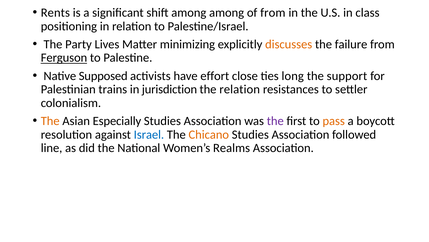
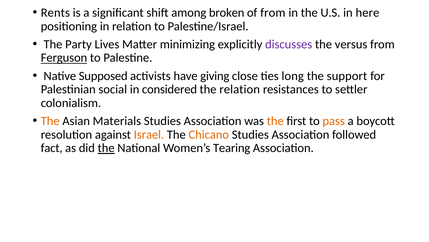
among among: among -> broken (227, 13)
class: class -> here (367, 13)
discusses colour: orange -> purple (289, 44)
failure: failure -> versus (351, 44)
effort: effort -> giving (215, 76)
trains: trains -> social (113, 89)
jurisdiction: jurisdiction -> considered (169, 89)
Especially: Especially -> Materials (117, 121)
the colour: purple -> orange (275, 121)
Israel colour: blue -> orange (149, 134)
line: line -> fact (52, 148)
the underline: none -> present (106, 148)
Realms: Realms -> Tearing (232, 148)
